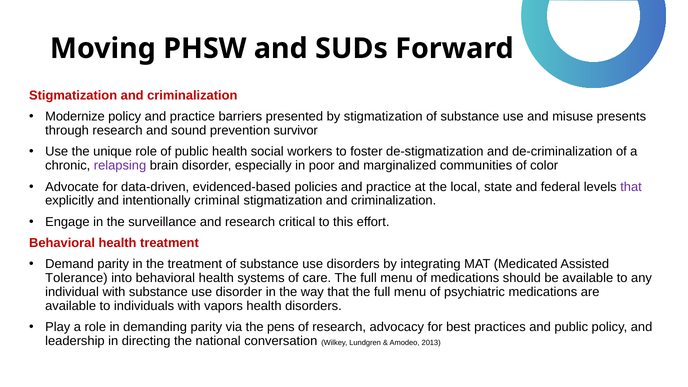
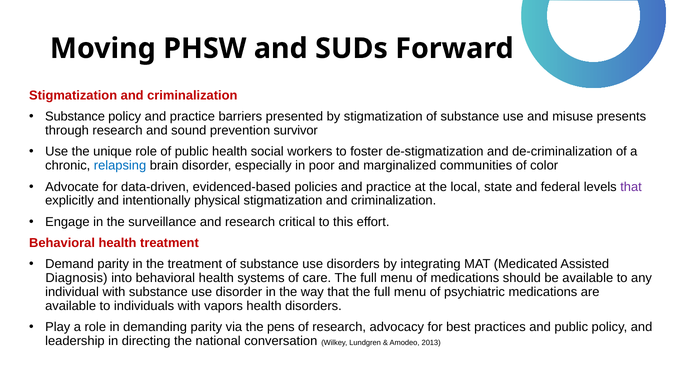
Modernize: Modernize -> Substance (75, 117)
relapsing colour: purple -> blue (120, 166)
criminal: criminal -> physical (217, 201)
Tolerance: Tolerance -> Diagnosis (76, 278)
